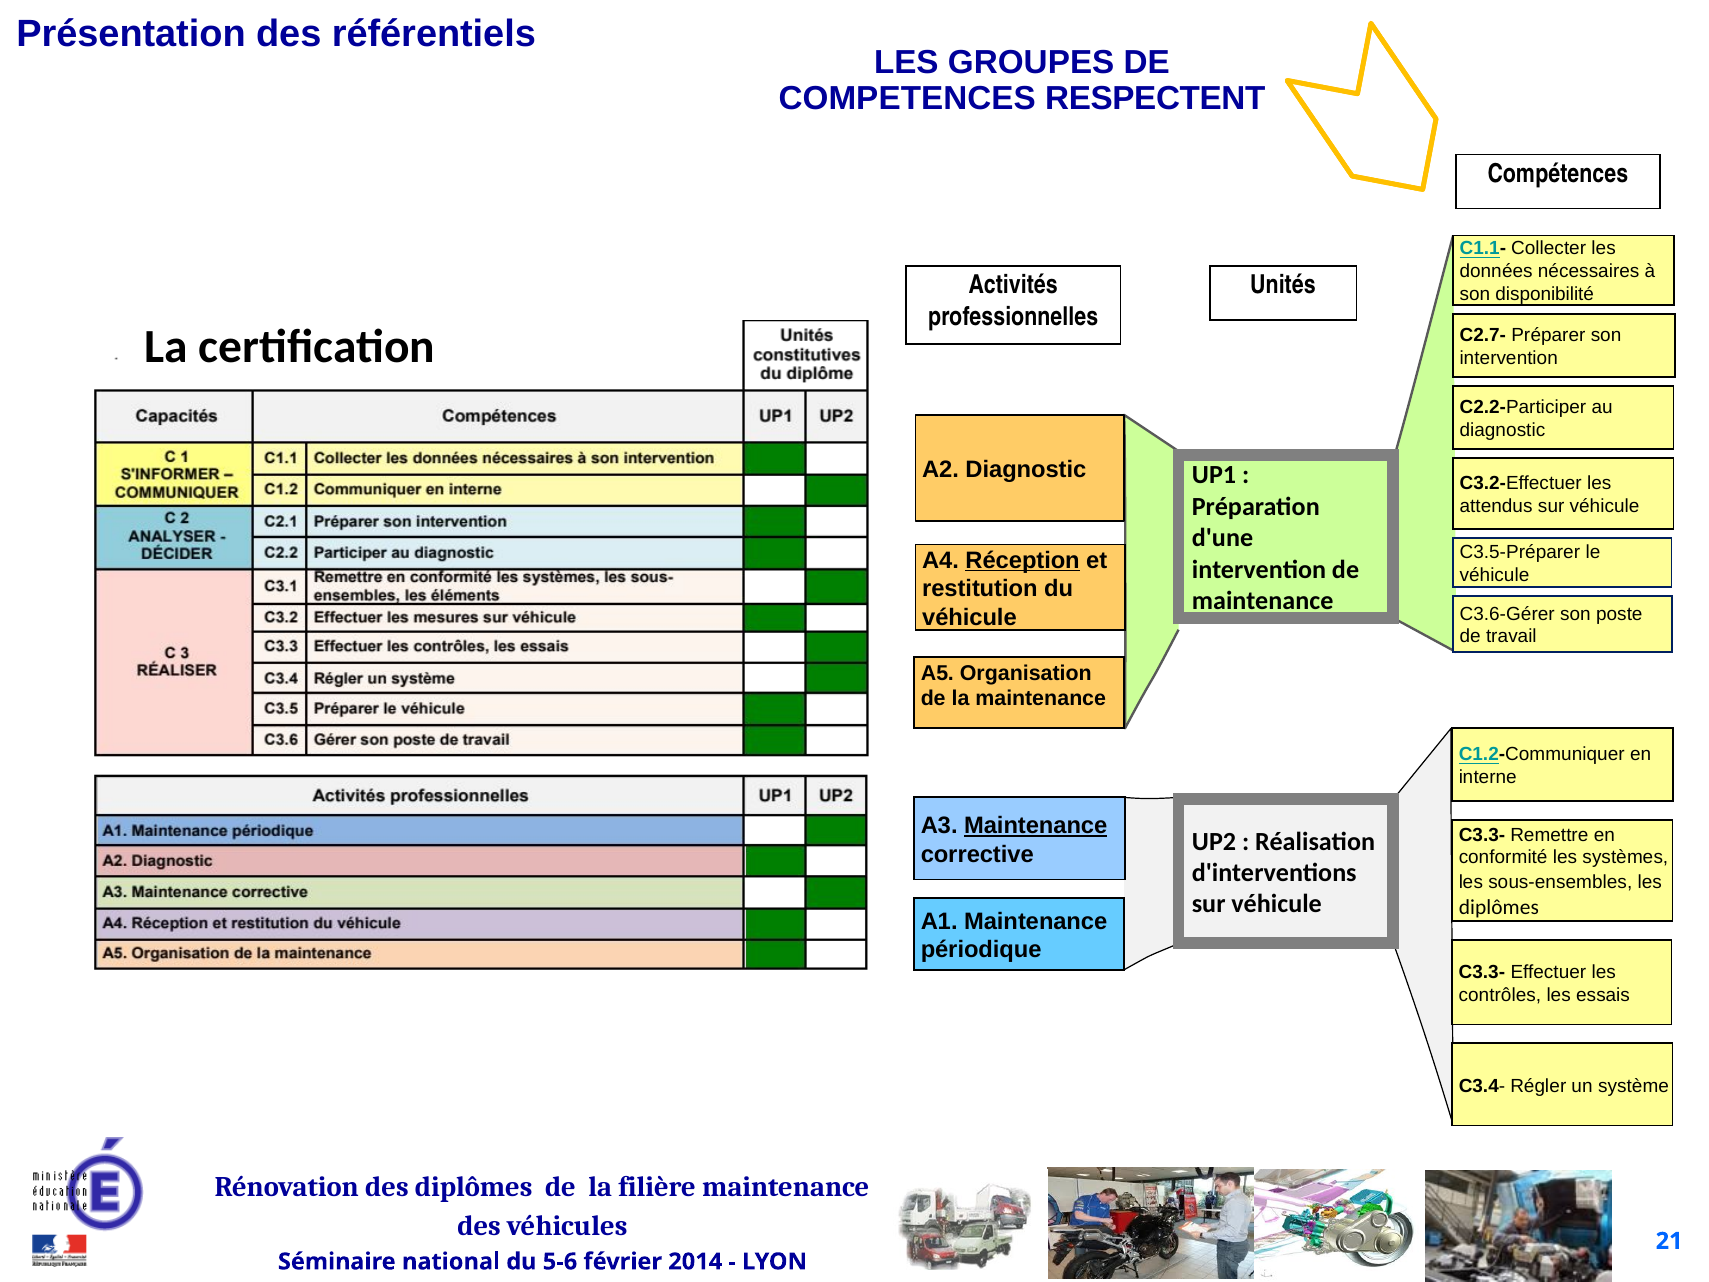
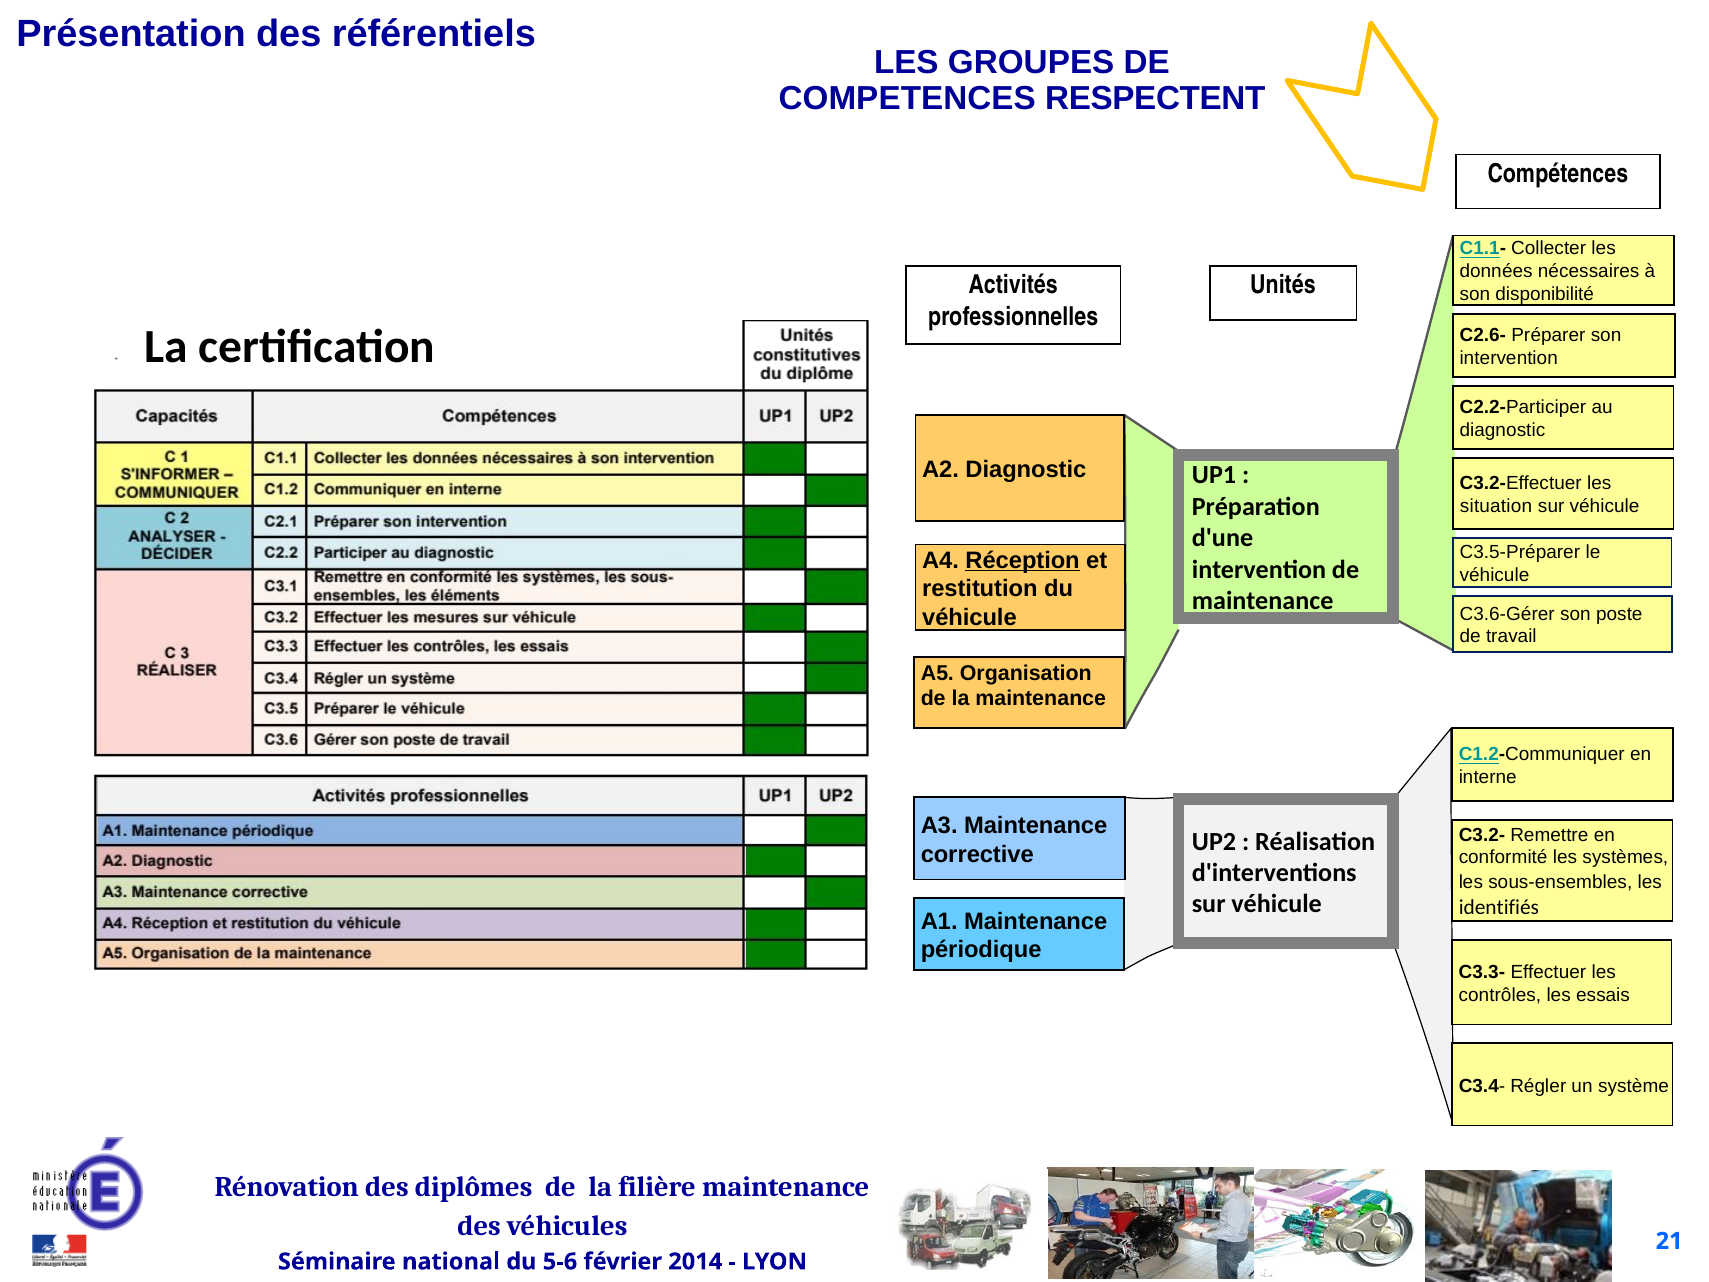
C2.7-: C2.7- -> C2.6- (1483, 335)
attendus: attendus -> situation (1496, 506)
Maintenance underline: present -> none (1036, 826)
C3.3-: C3.3- -> C3.2- (1482, 835)
diplômes: diplômes -> identifiés (1499, 907)
